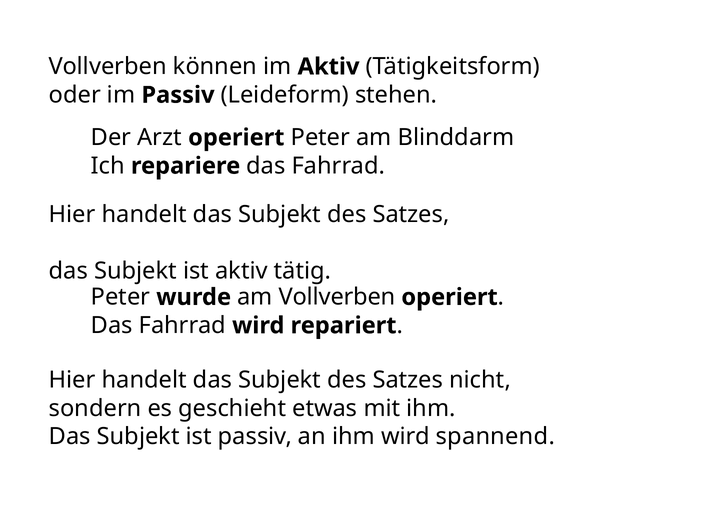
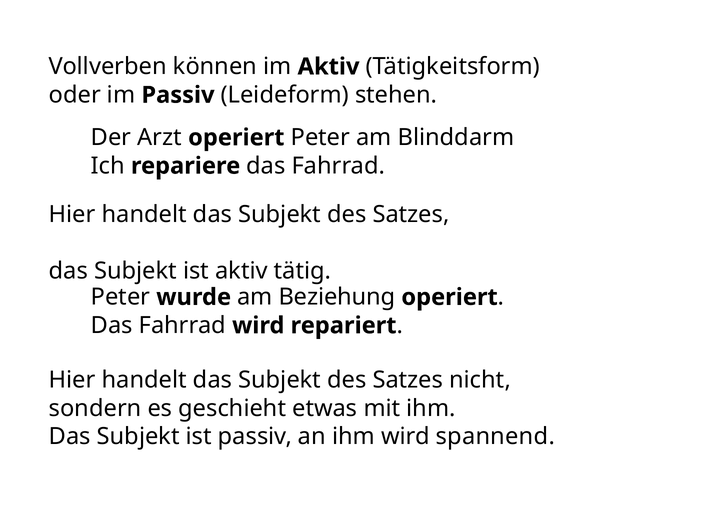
am Vollverben: Vollverben -> Beziehung (337, 297)
